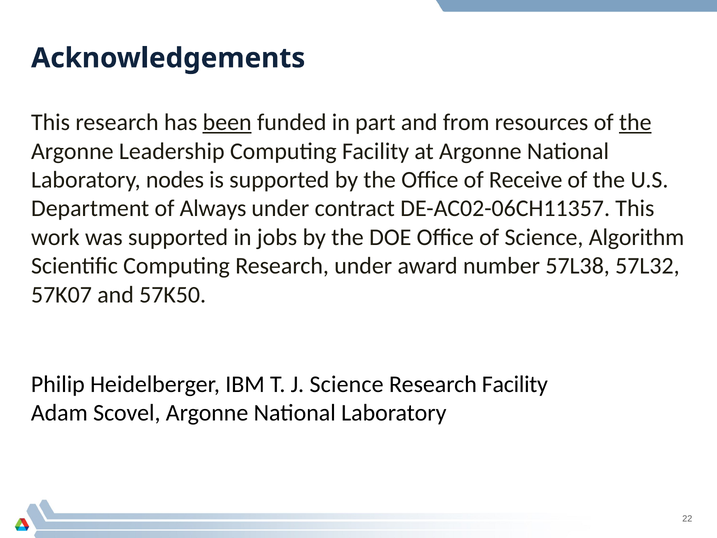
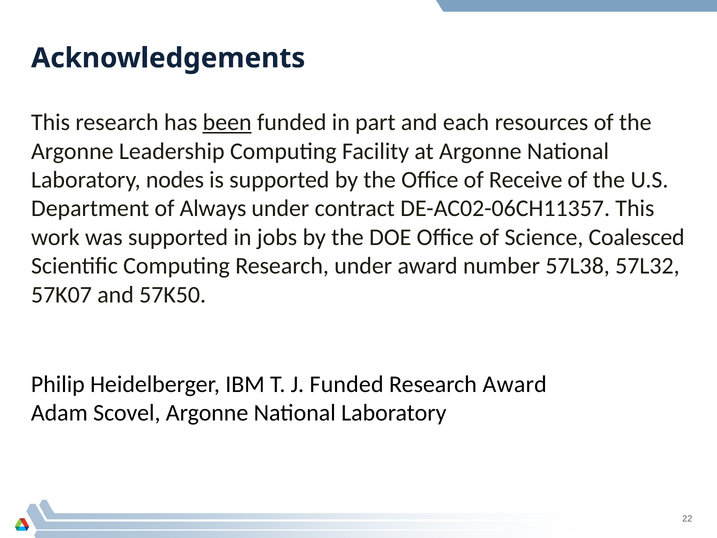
from: from -> each (466, 122)
the underline: present -> none (635, 122)
Algorithm: Algorithm -> Coalesced (637, 237)
J Science: Science -> Funded (347, 384)
Research Facility: Facility -> Award (515, 384)
